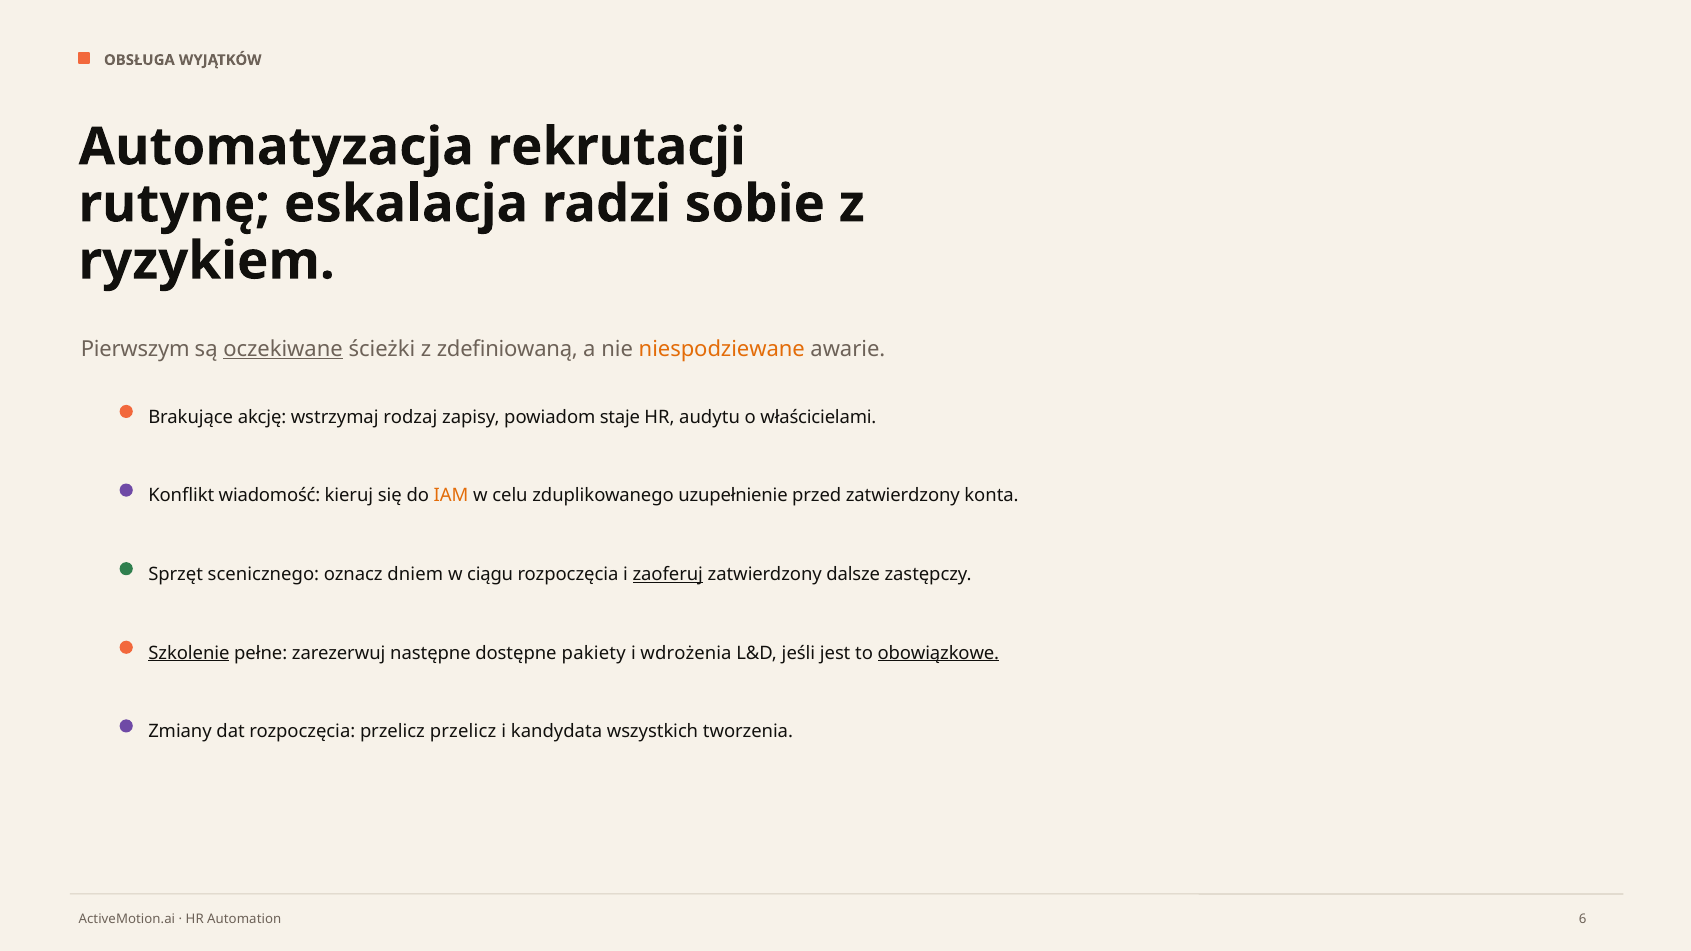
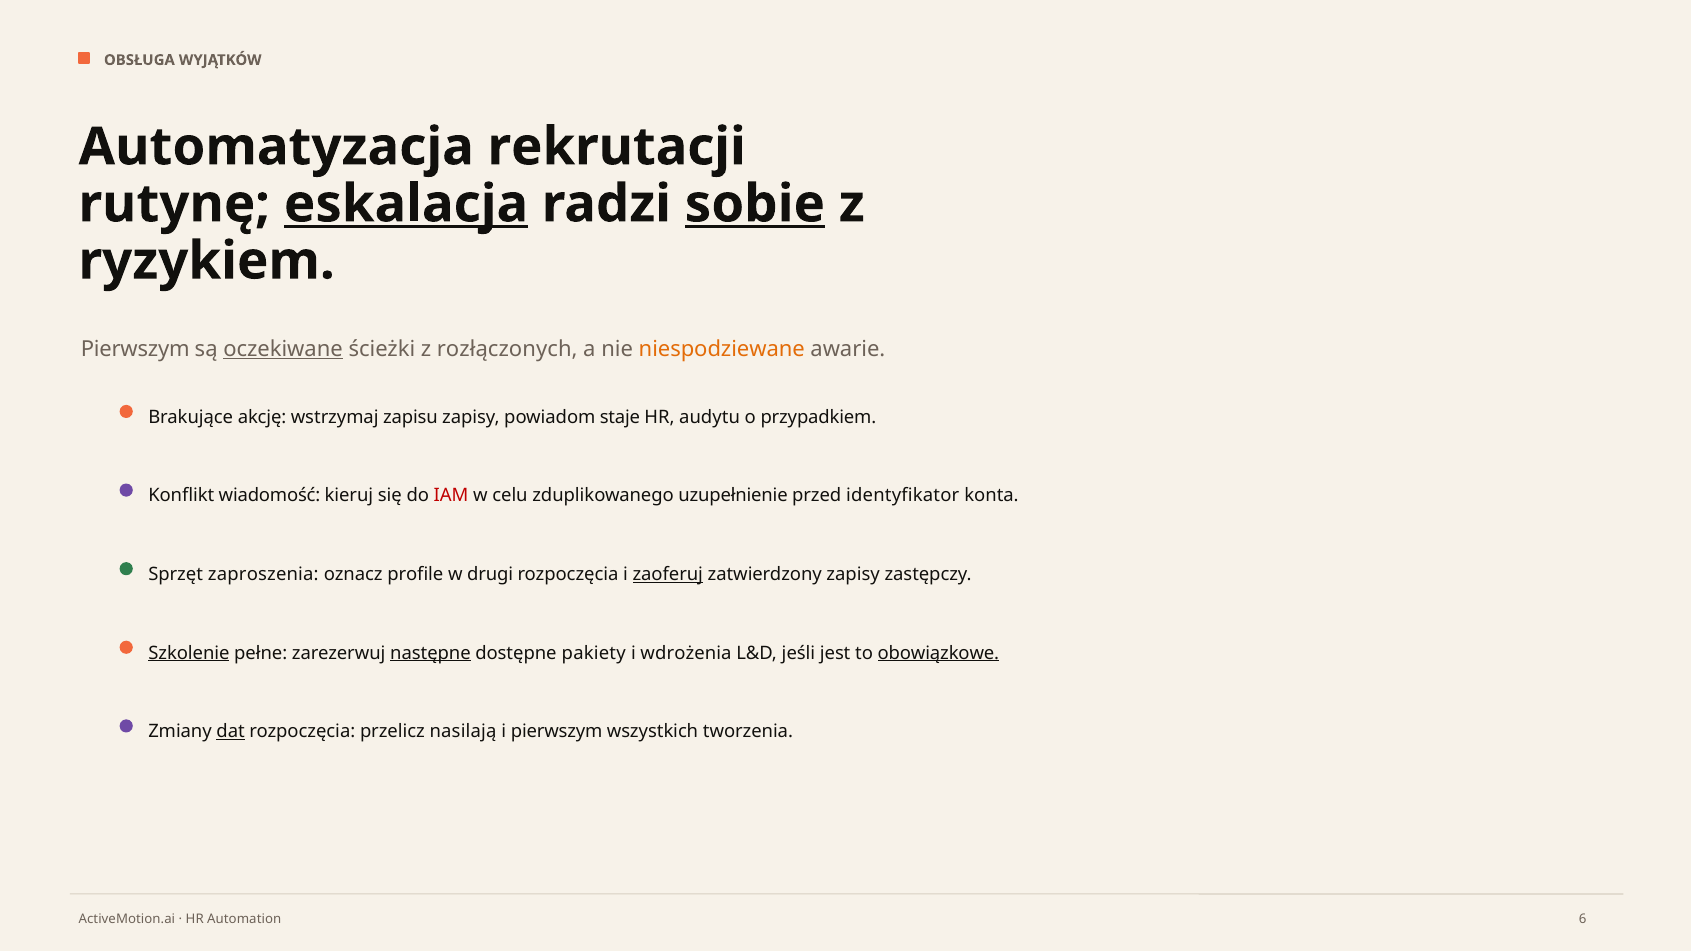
eskalacja underline: none -> present (406, 204)
sobie underline: none -> present (755, 204)
zdefiniowaną: zdefiniowaną -> rozłączonych (507, 349)
rodzaj: rodzaj -> zapisu (410, 417)
właścicielami: właścicielami -> przypadkiem (818, 417)
IAM colour: orange -> red (451, 496)
przed zatwierdzony: zatwierdzony -> identyfikator (903, 496)
scenicznego: scenicznego -> zaproszenia (263, 574)
dniem: dniem -> profile (415, 574)
ciągu: ciągu -> drugi (490, 574)
zatwierdzony dalsze: dalsze -> zapisy (853, 574)
następne underline: none -> present (430, 653)
dat underline: none -> present (231, 732)
przelicz przelicz: przelicz -> nasilają (463, 732)
i kandydata: kandydata -> pierwszym (557, 732)
